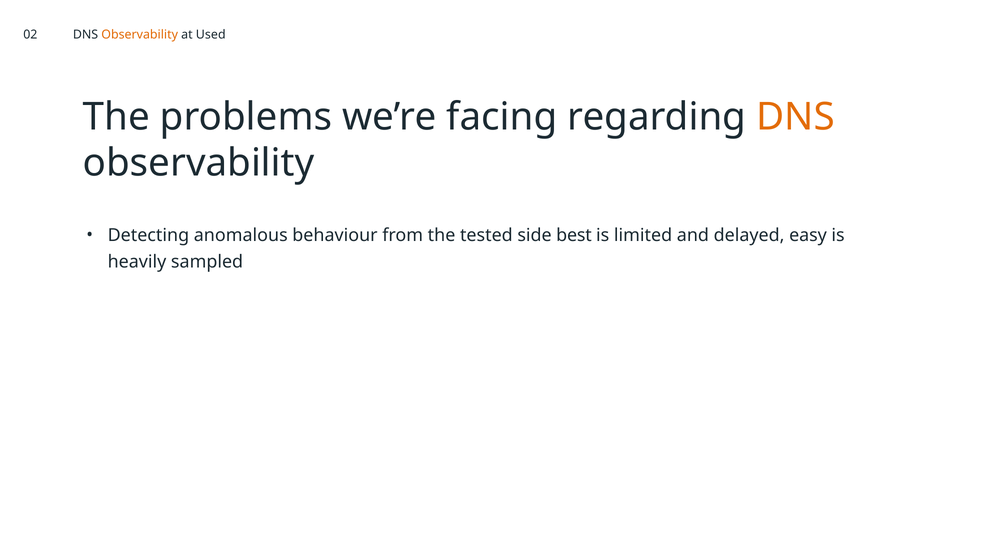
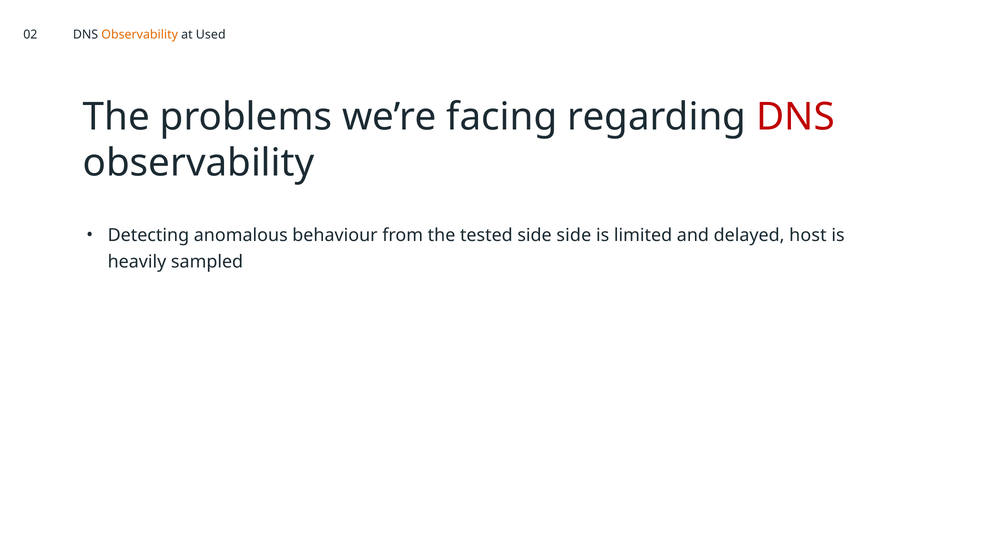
DNS colour: orange -> red (796, 117)
side best: best -> side (574, 235)
easy: easy -> host (808, 235)
